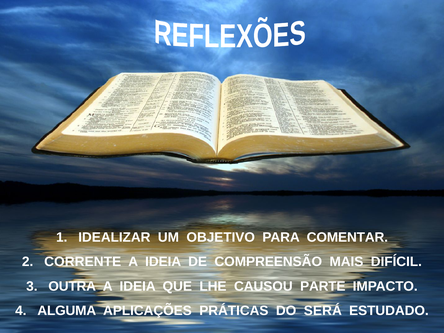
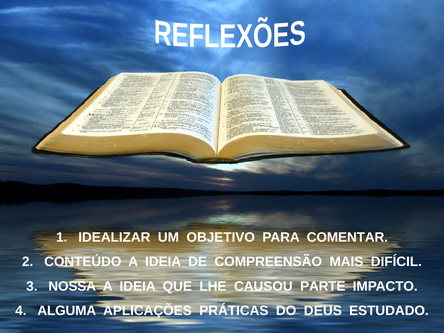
CORRENTE: CORRENTE -> CONTEÚDO (83, 262)
OUTRA: OUTRA -> NOSSA (72, 286)
SERÁ: SERÁ -> DEUS (323, 311)
